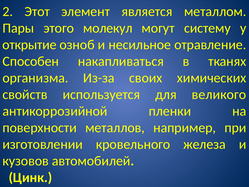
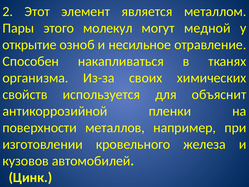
систему: систему -> медной (207, 28)
великого: великого -> объяснит (219, 94)
